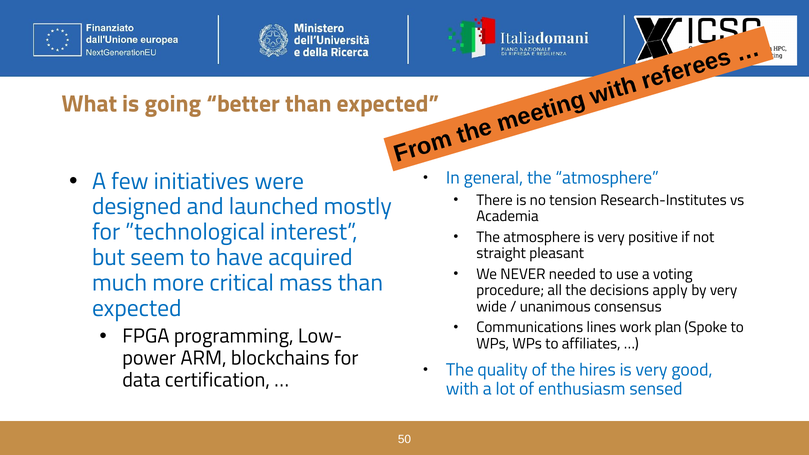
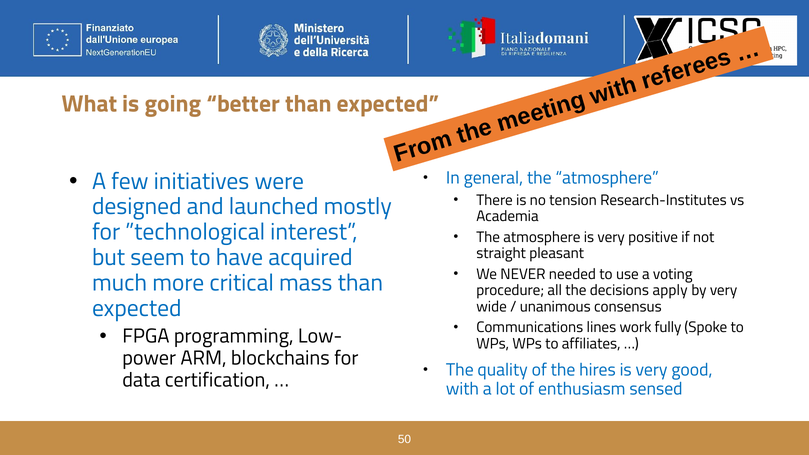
plan: plan -> fully (668, 327)
